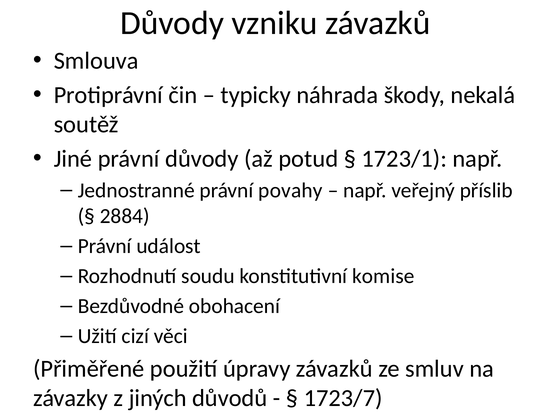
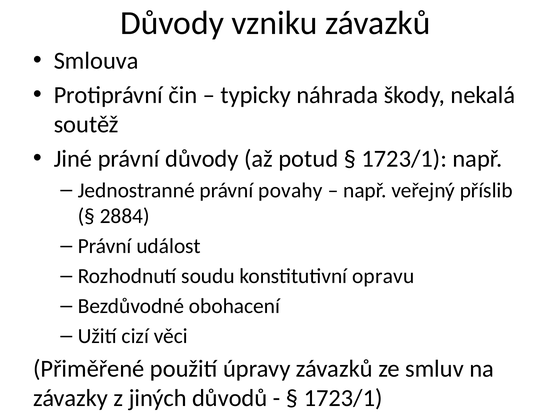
komise: komise -> opravu (383, 276)
1723/7: 1723/7 -> 1723/1 (343, 398)
